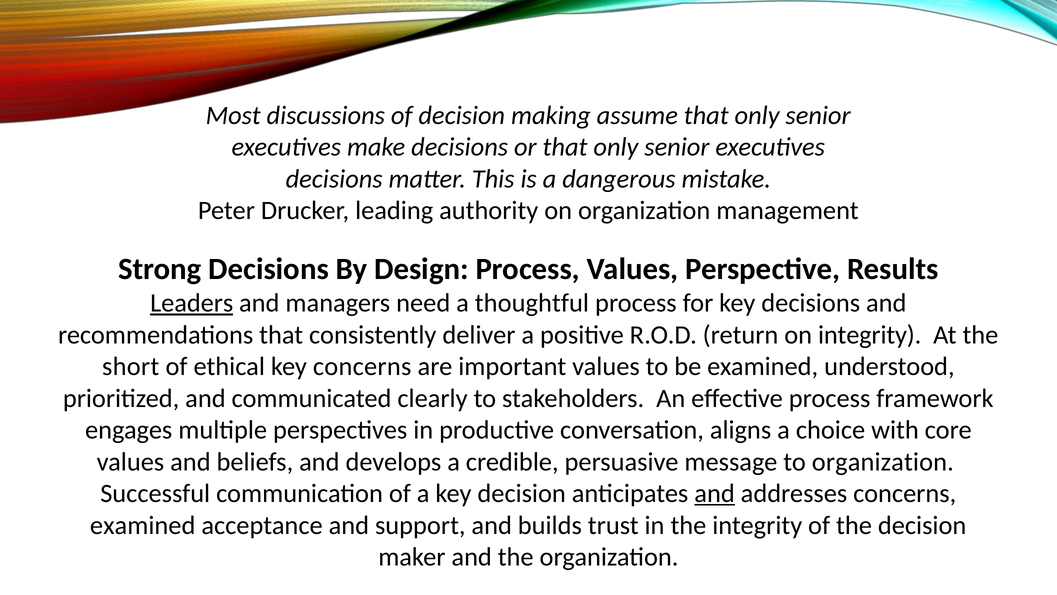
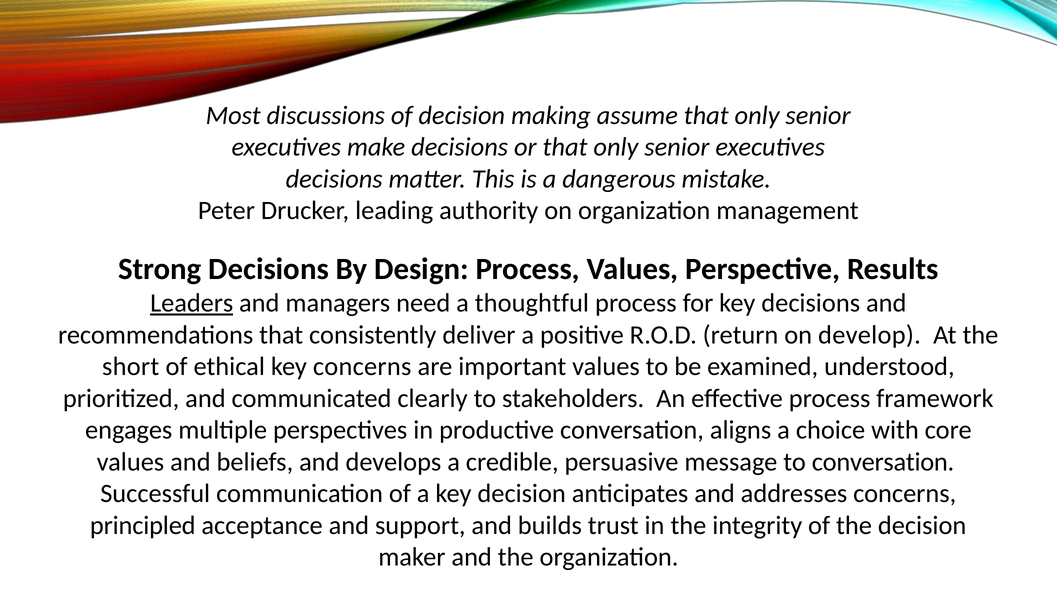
on integrity: integrity -> develop (869, 335)
to organization: organization -> conversation (883, 461)
and underline: present -> none (715, 493)
examined: examined -> principled (143, 525)
